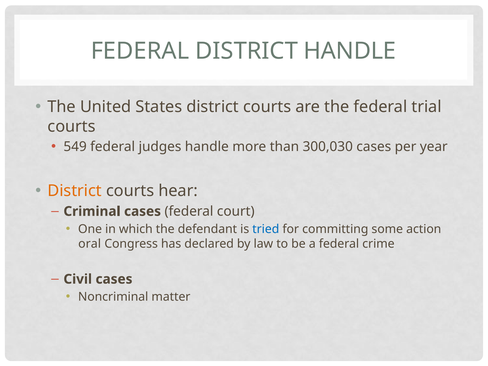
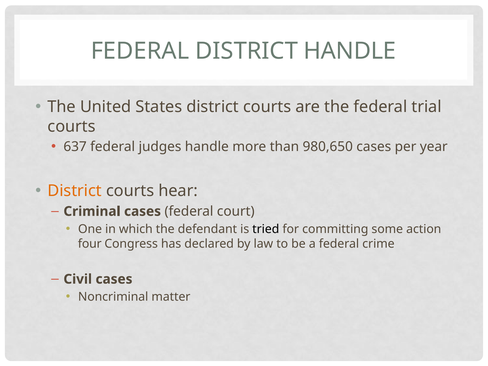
549: 549 -> 637 (75, 147)
300,030: 300,030 -> 980,650 (328, 147)
tried colour: blue -> black (266, 229)
oral: oral -> four (90, 244)
